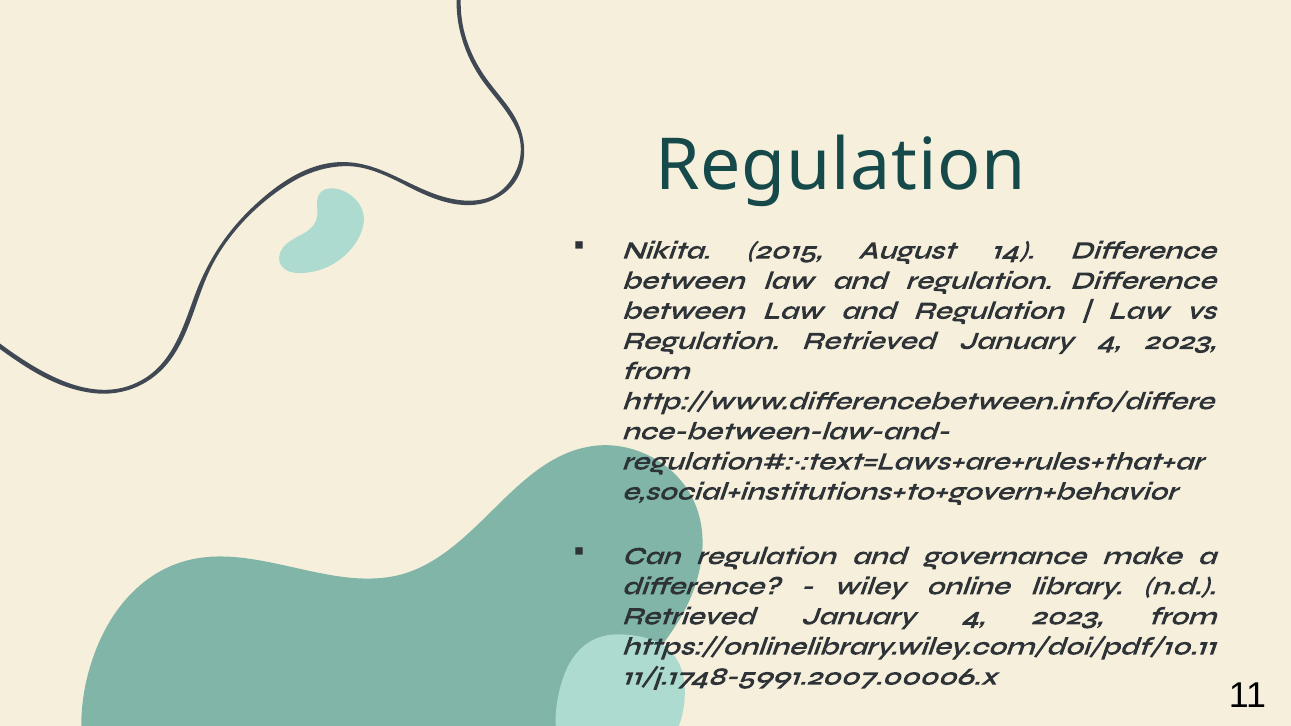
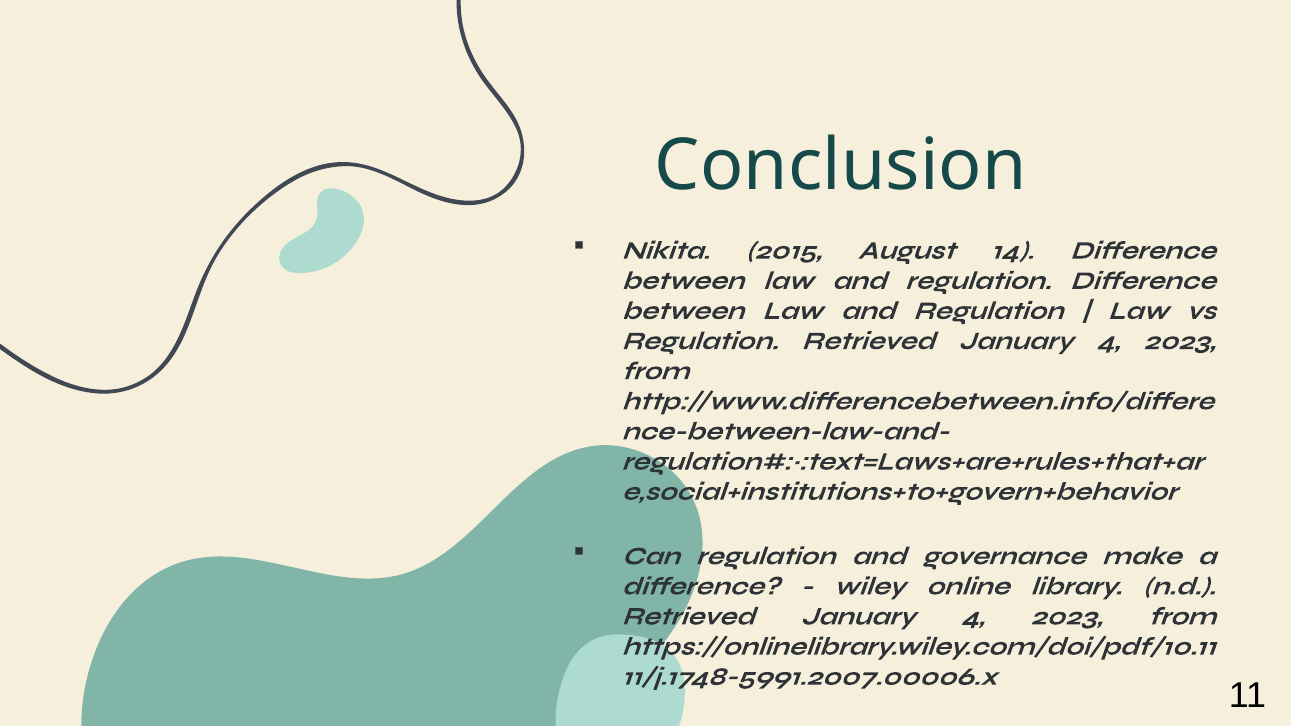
Regulation: Regulation -> Conclusion (841, 166)
